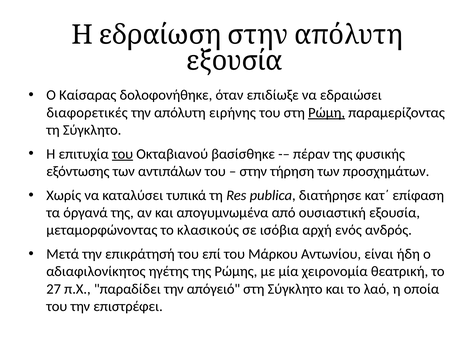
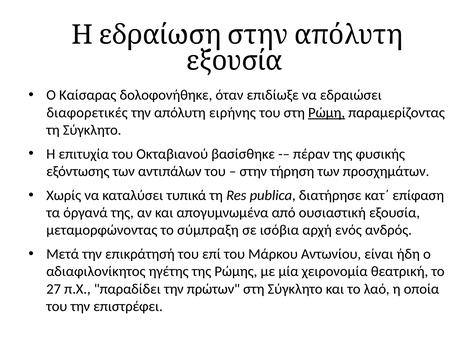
του underline: present -> none (123, 154)
κλασικούς: κλασικούς -> σύμπραξη (208, 230)
απόγειό: απόγειό -> πρώτων (213, 289)
